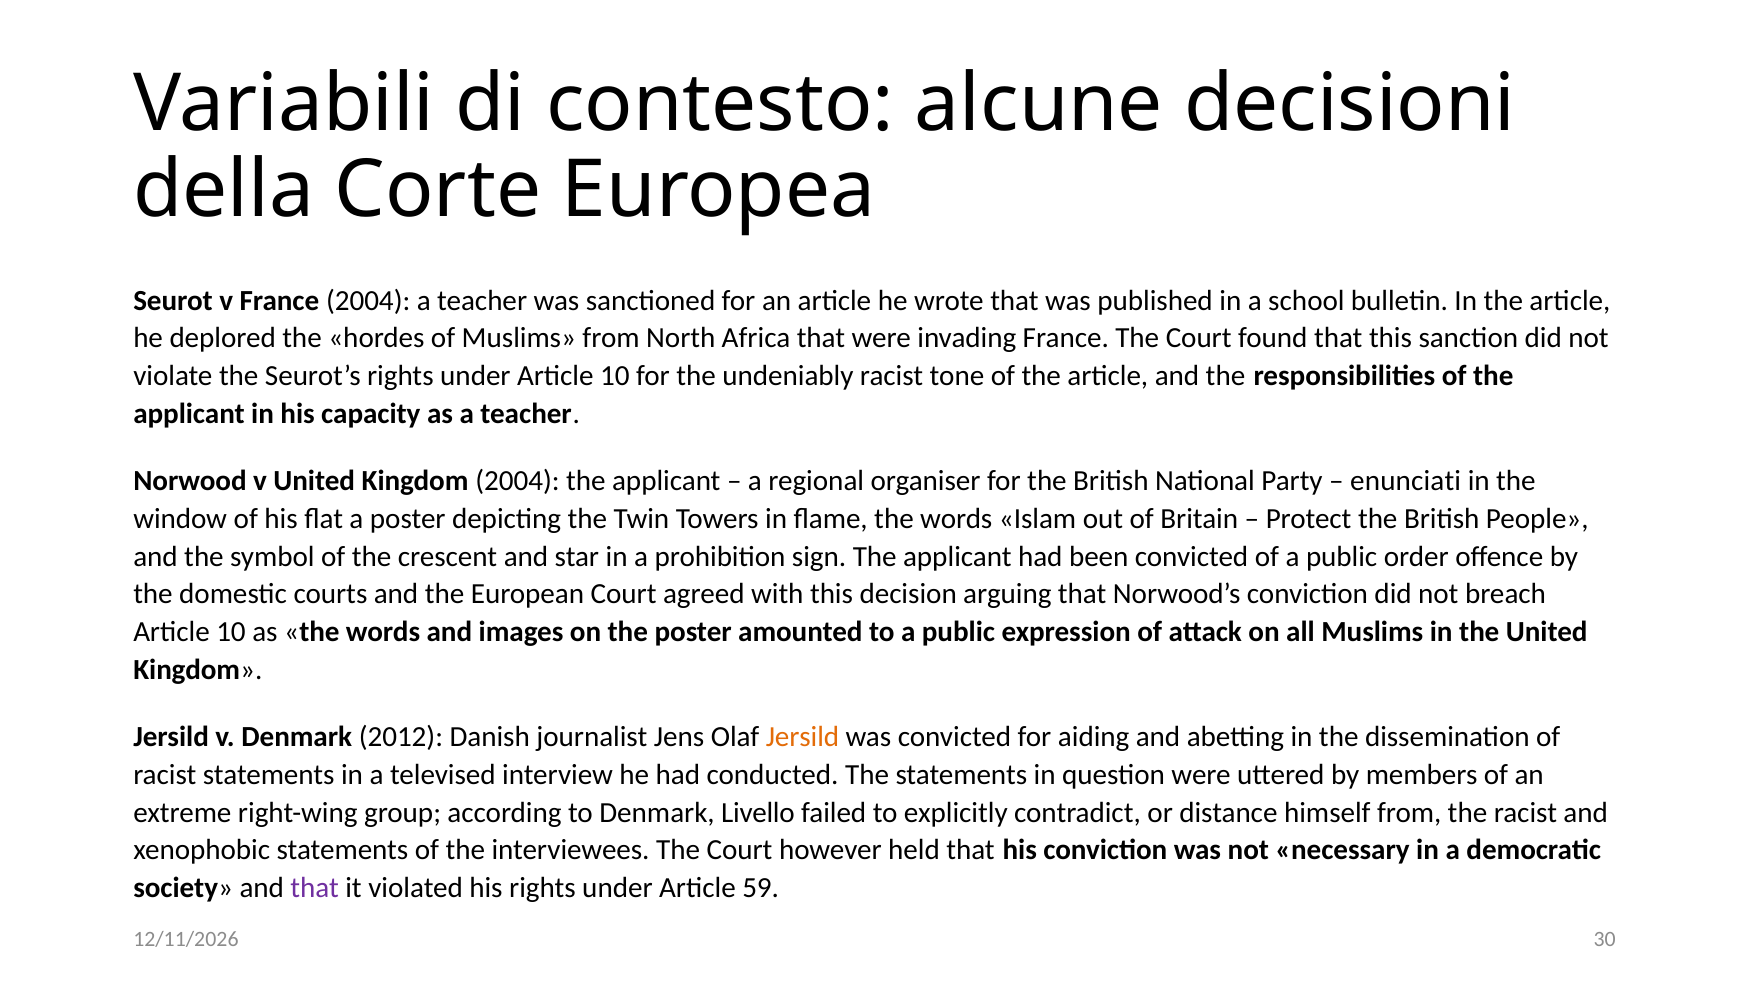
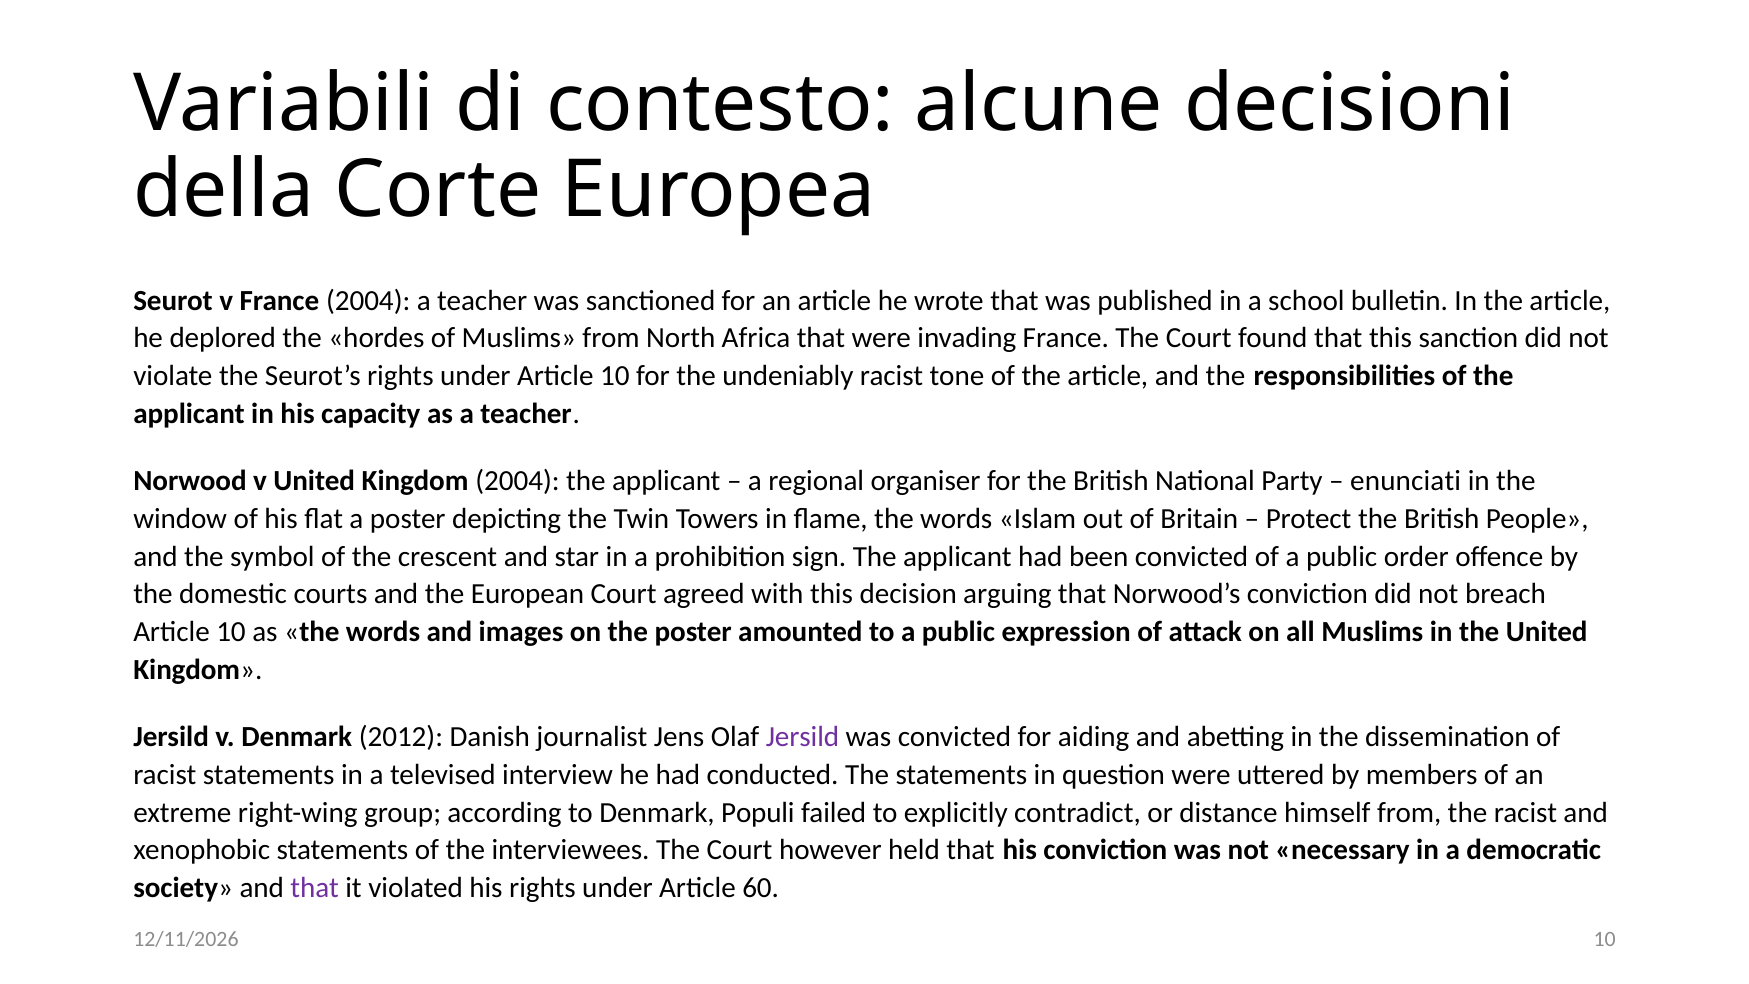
Jersild colour: orange -> purple (803, 737)
Livello: Livello -> Populi (758, 812)
59: 59 -> 60 (761, 888)
30: 30 -> 10 (1605, 939)
